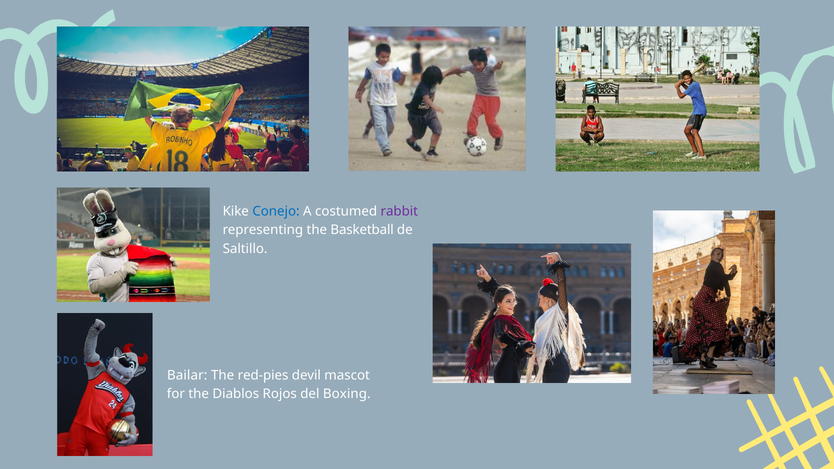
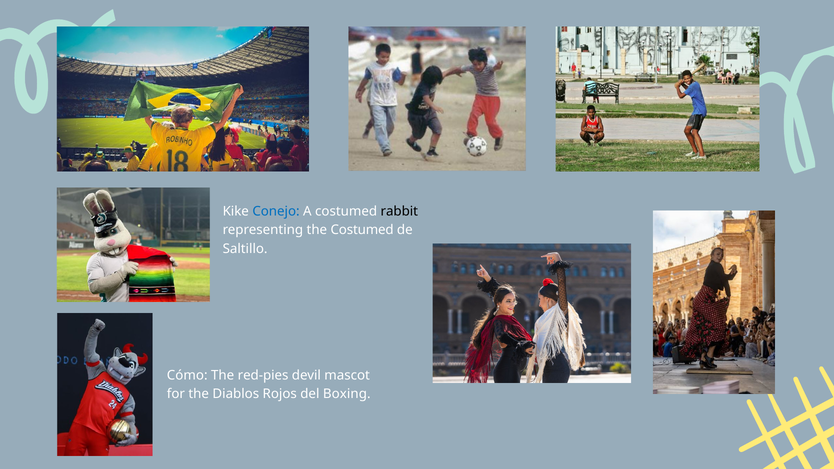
rabbit colour: purple -> black (399, 211)
the Basketball: Basketball -> Costumed (362, 230)
Bailar: Bailar -> Cómo (187, 376)
